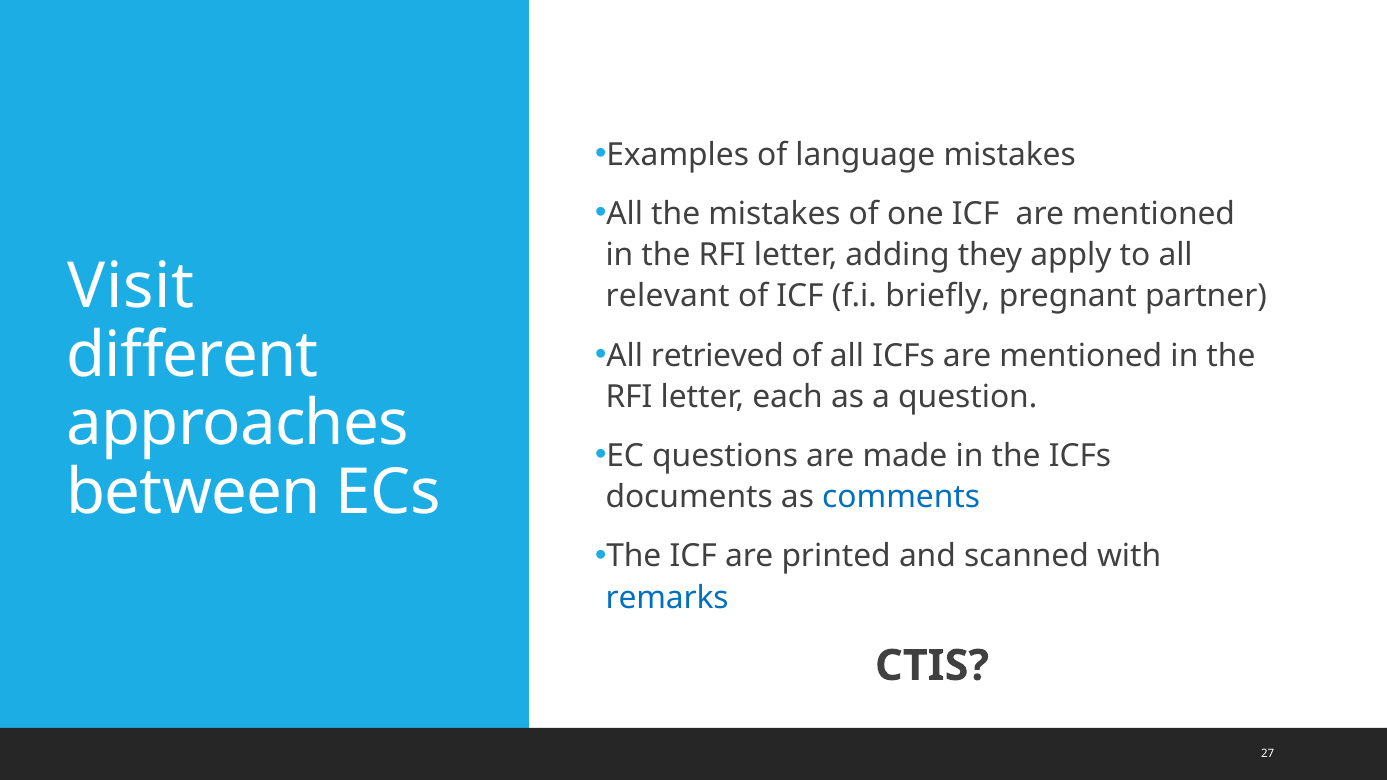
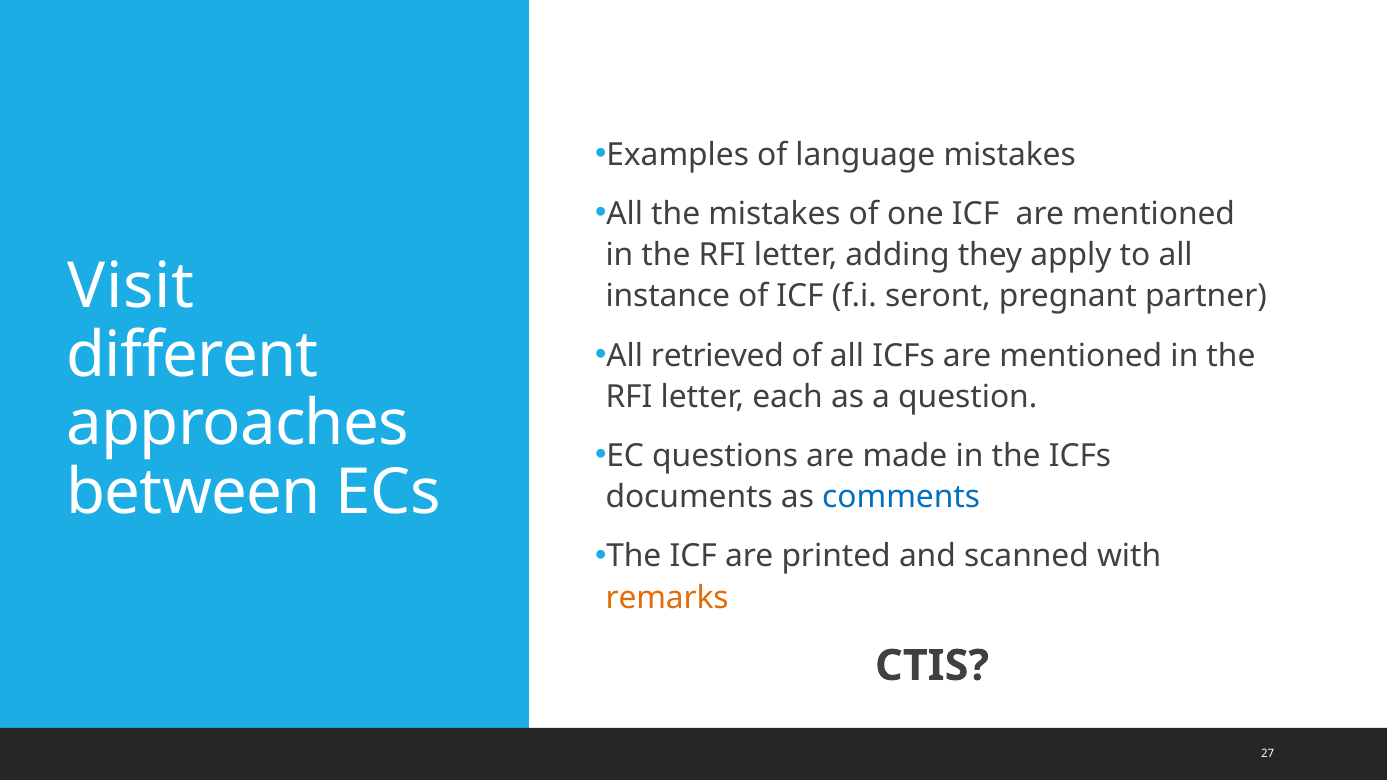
relevant: relevant -> instance (668, 296)
briefly: briefly -> seront (938, 296)
remarks colour: blue -> orange (667, 598)
